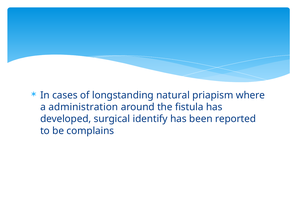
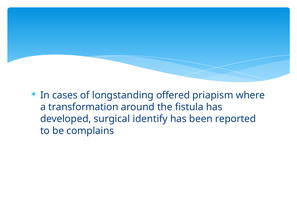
natural: natural -> offered (173, 95)
administration: administration -> transformation (83, 107)
